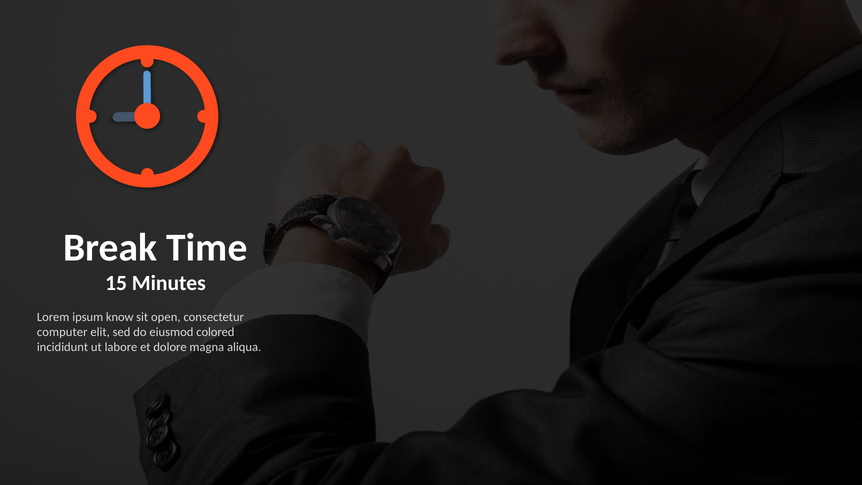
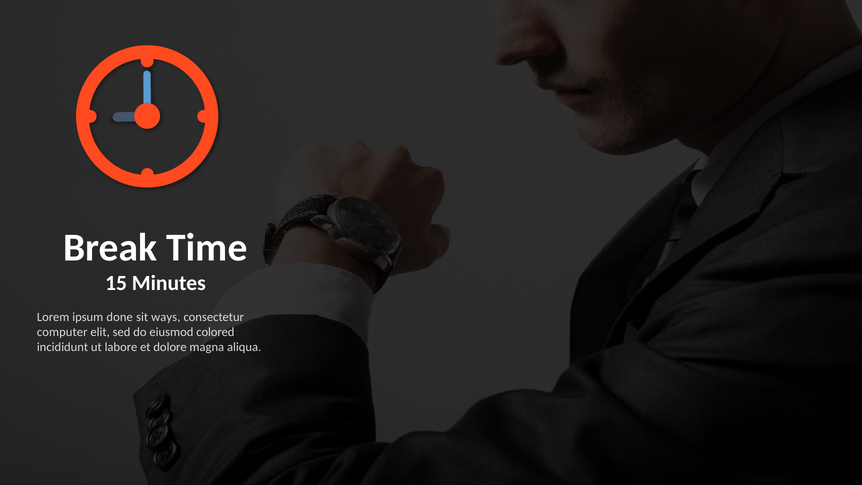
know: know -> done (120, 317)
open: open -> ways (166, 317)
